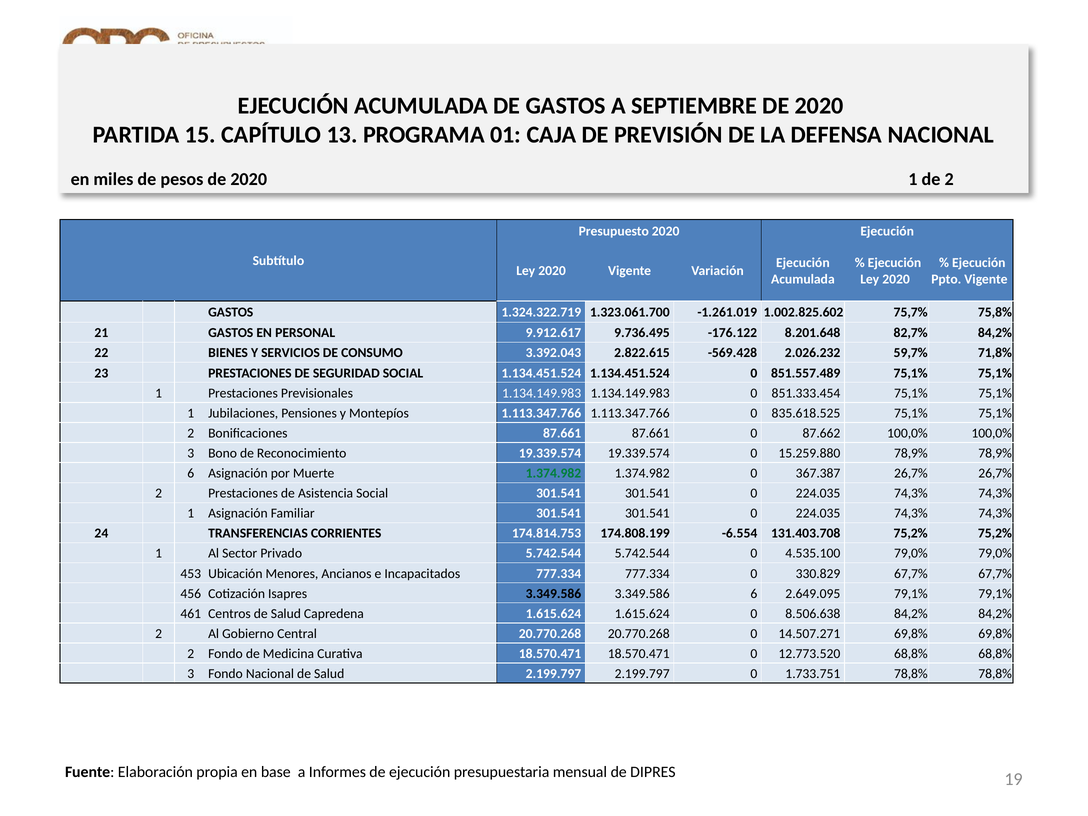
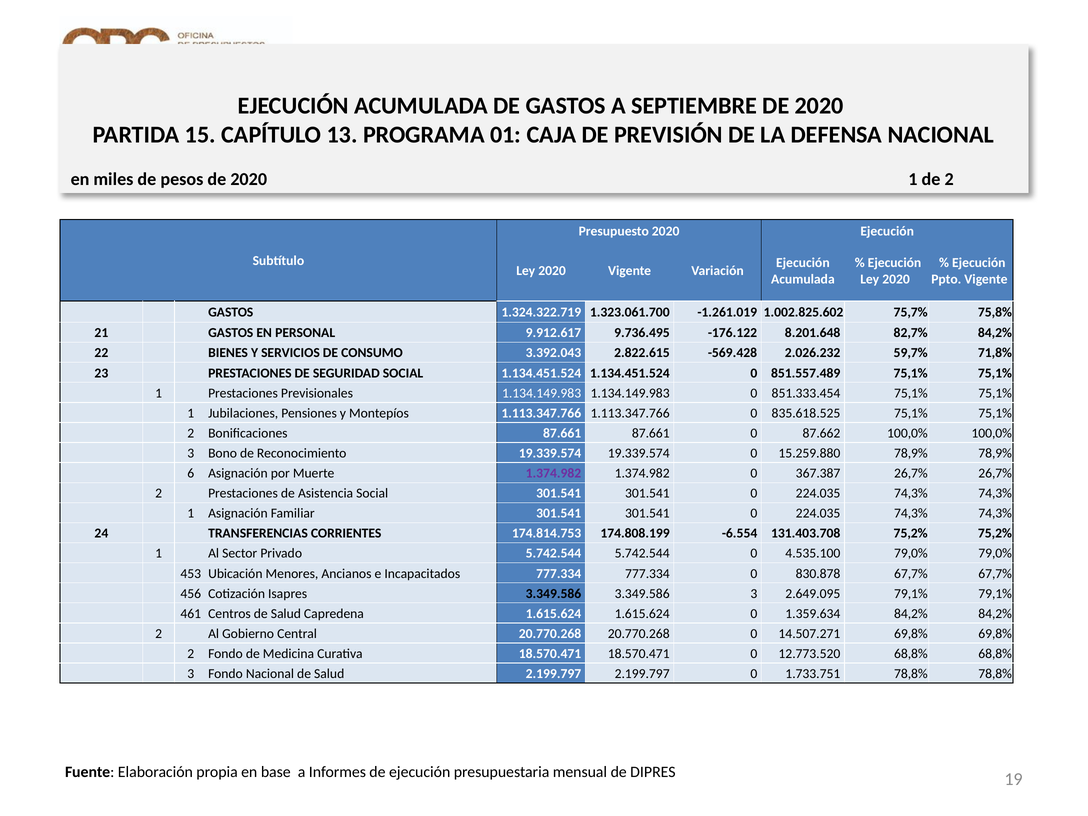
1.374.982 colour: green -> purple (553, 473)
330.829: 330.829 -> 830.878 (818, 574)
3.349.586 6: 6 -> 3 (754, 594)
8.506.638: 8.506.638 -> 1.359.634 (813, 614)
